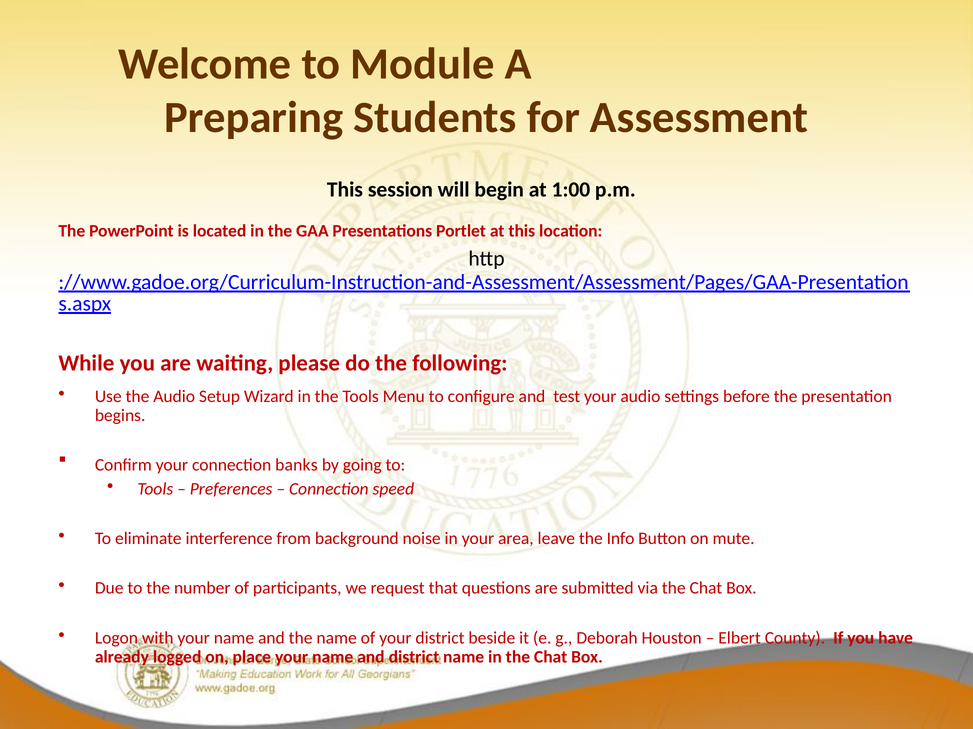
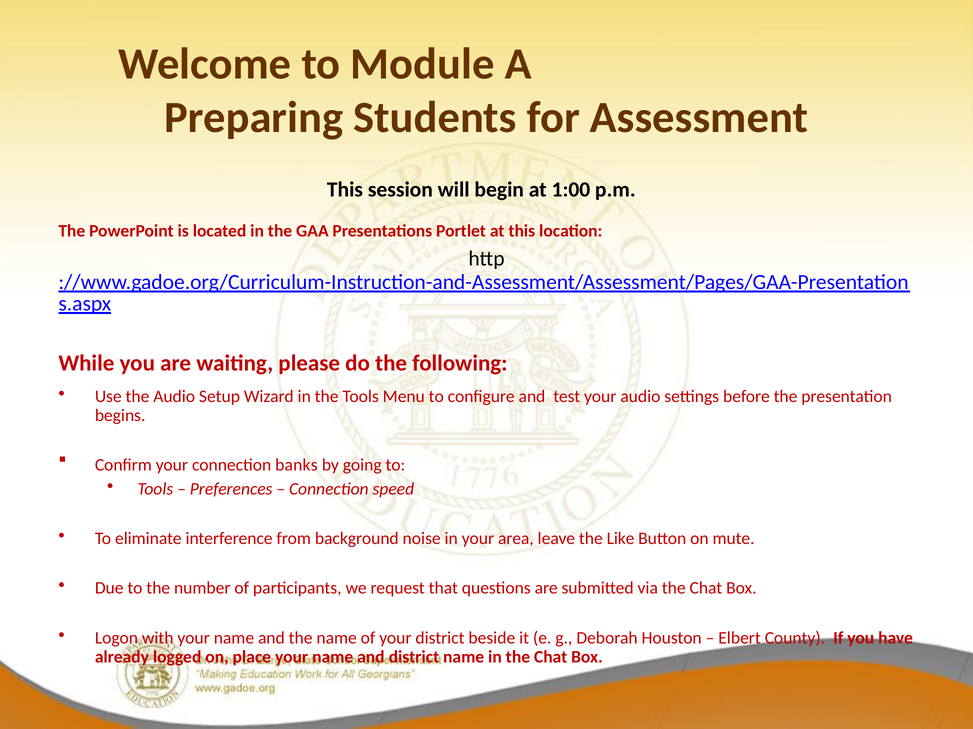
Info: Info -> Like (621, 539)
